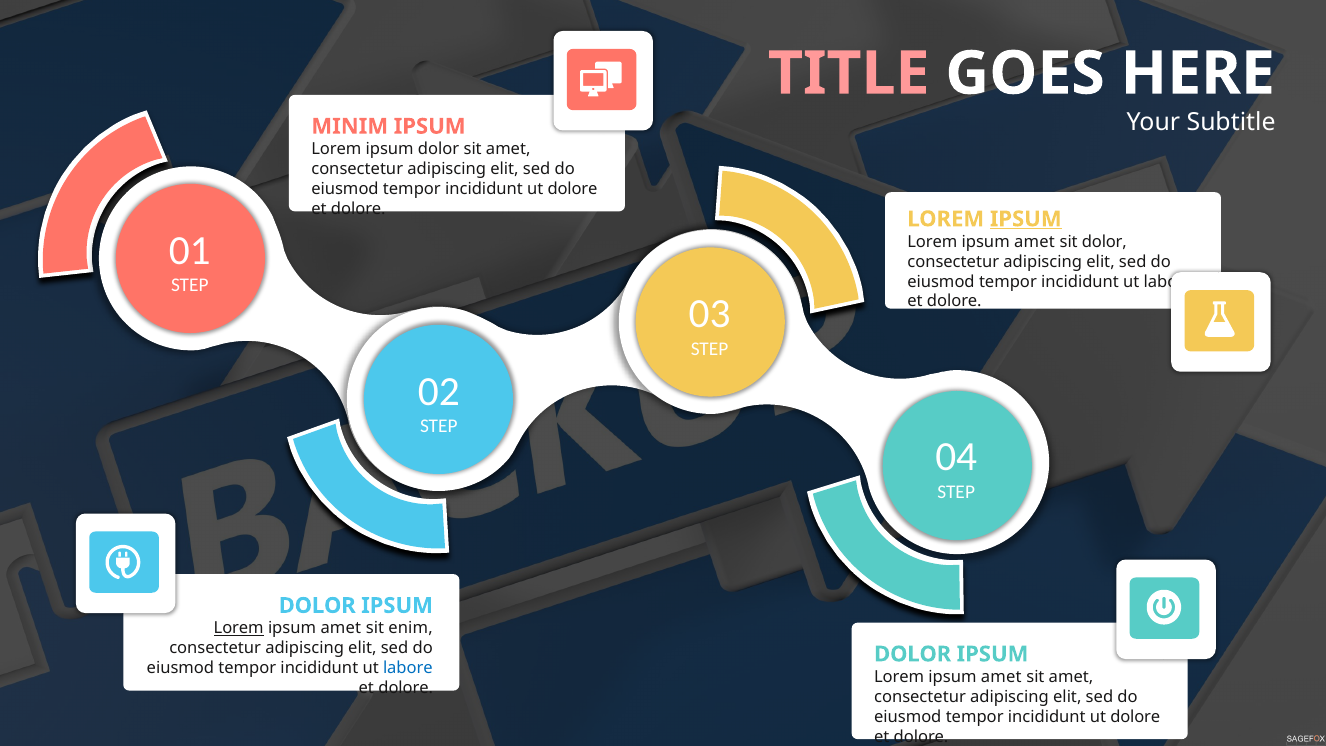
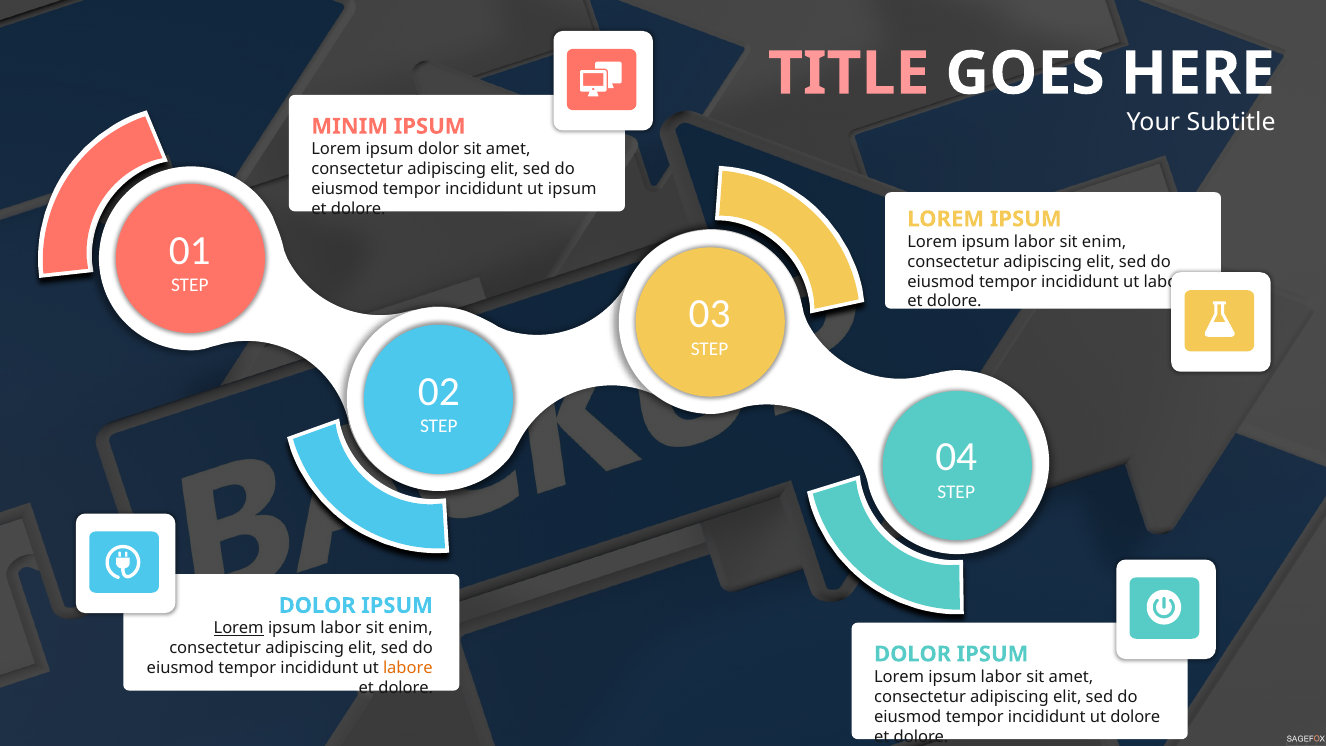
dolore: dolore -> ipsum (572, 189)
IPSUM underline: present -> none (1026, 219)
amet: amet -> labor (1035, 242)
dolor: dolor -> enim (1104, 242)
amet: amet -> labor (341, 628)
labore colour: blue -> orange (408, 668)
amet: amet -> labor (1001, 677)
